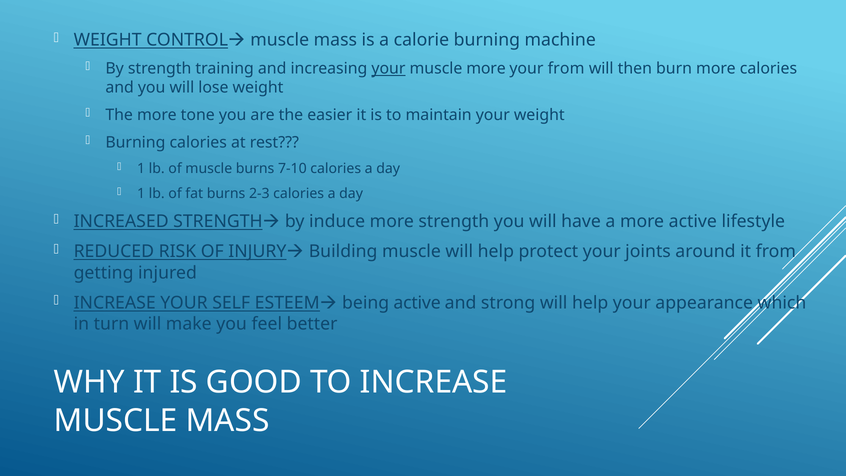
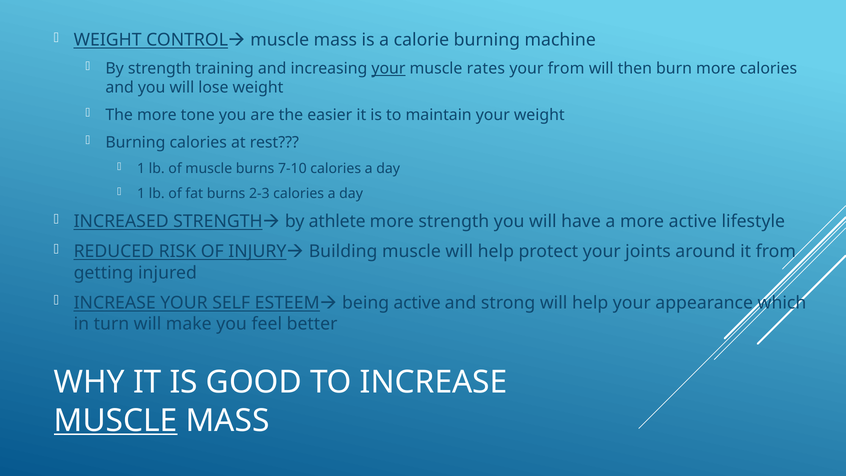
muscle more: more -> rates (486, 68)
induce: induce -> athlete (337, 222)
MUSCLE underline: none -> present (116, 420)
